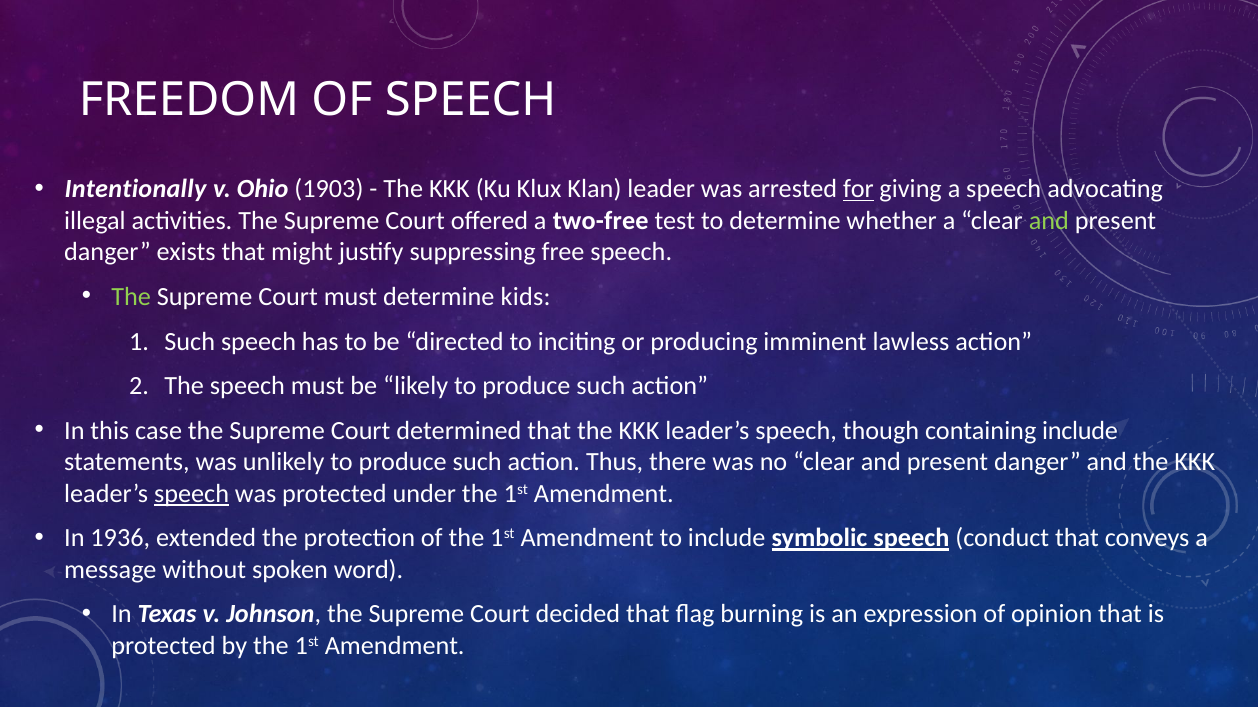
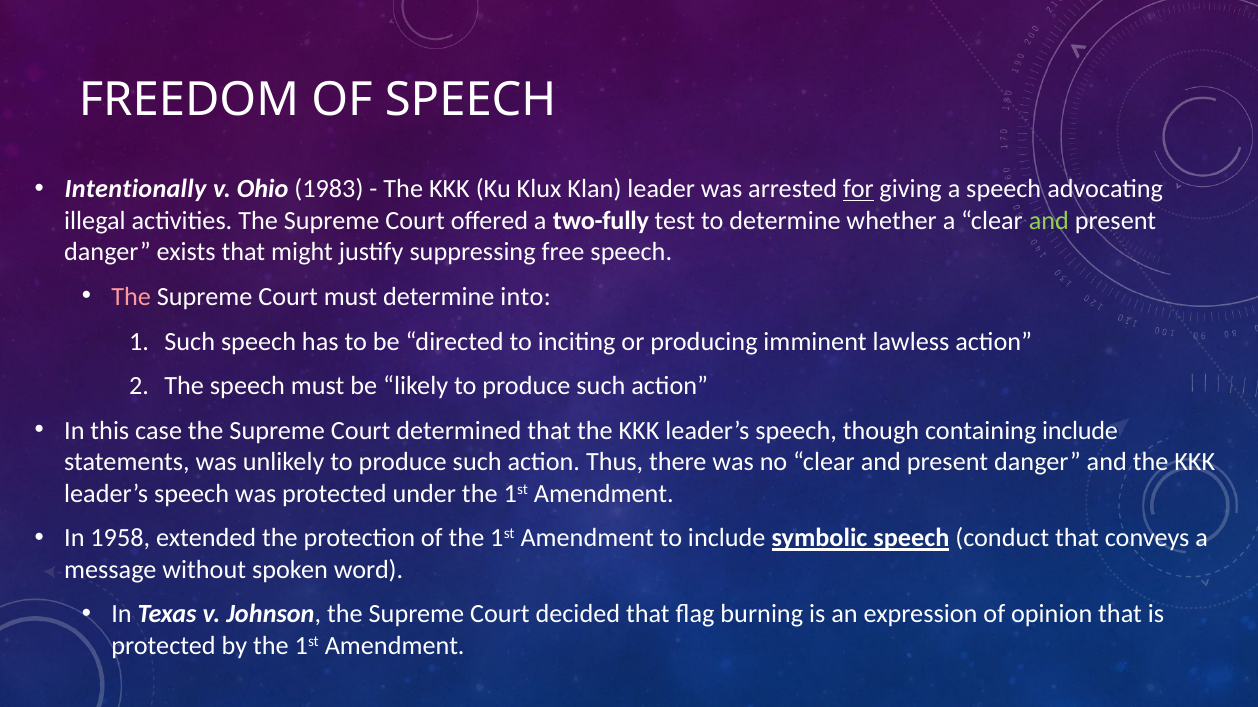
1903: 1903 -> 1983 (329, 189)
two-free: two-free -> two-fully (601, 221)
The colour: light green -> pink (131, 297)
kids: kids -> into (526, 297)
speech underline: present -> none (192, 494)
1936: 1936 -> 1958 (120, 538)
